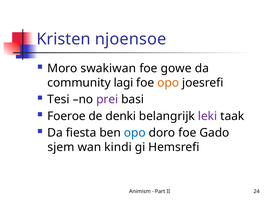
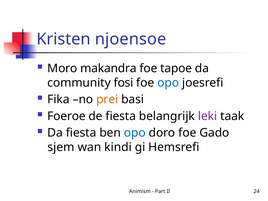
swakiwan: swakiwan -> makandra (108, 68)
gowe: gowe -> tapoe (176, 68)
lagi: lagi -> fosi (124, 83)
opo colour: orange -> blue (168, 83)
Tesi: Tesi -> Fika (58, 99)
prei colour: purple -> orange (107, 99)
de denki: denki -> fiesta (121, 116)
